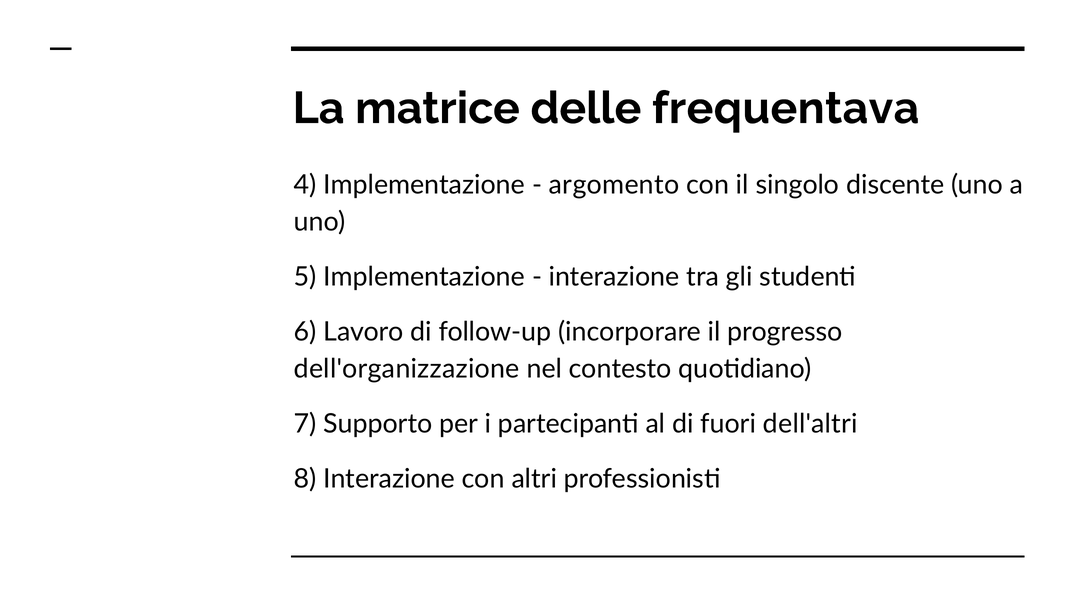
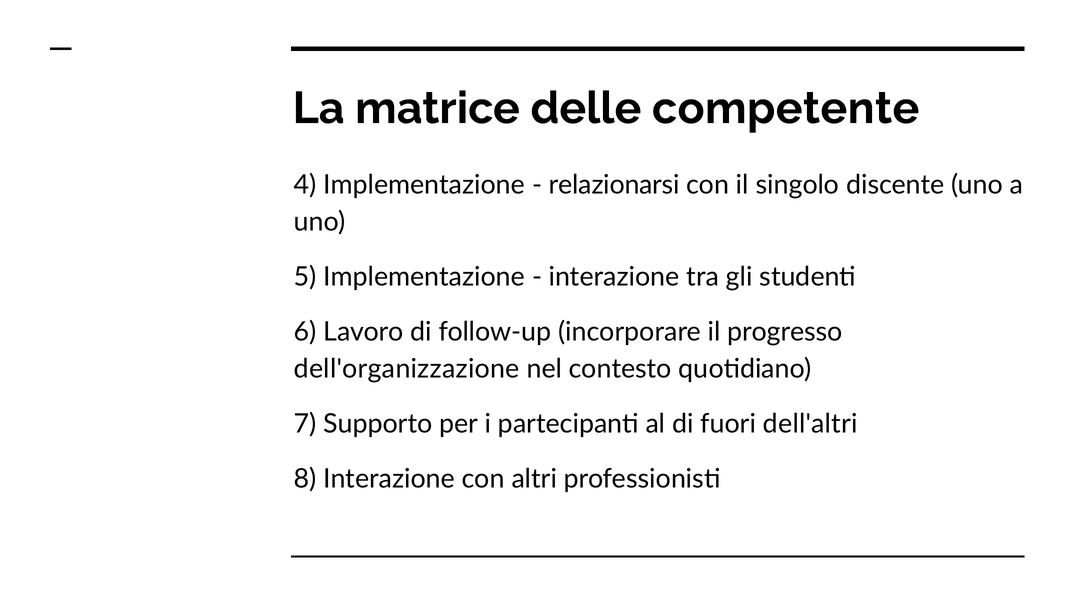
frequentava: frequentava -> competente (786, 108)
argomento: argomento -> relazionarsi (614, 185)
